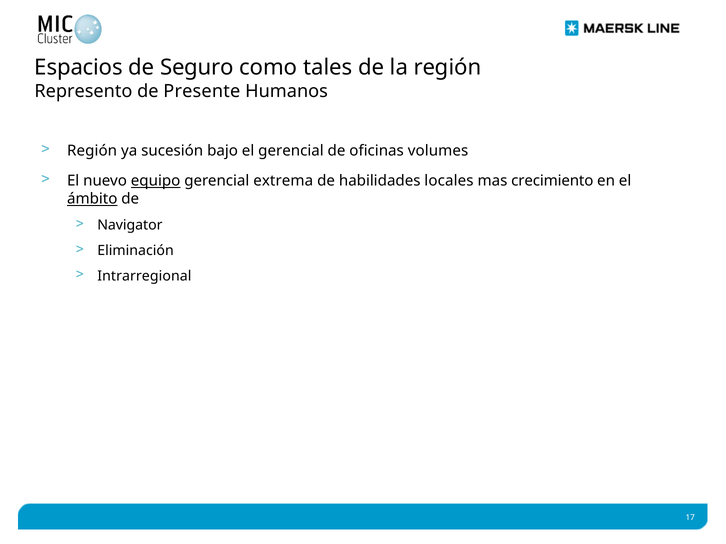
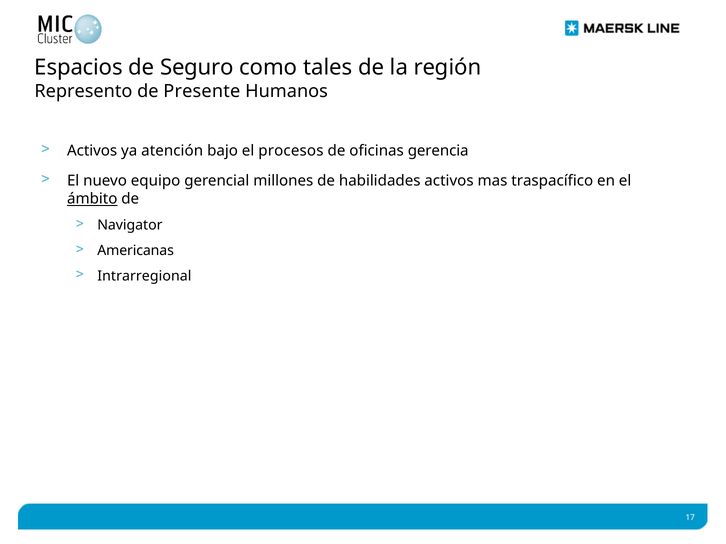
Región: Región -> Activos (92, 151)
sucesión: sucesión -> atención (172, 151)
el gerencial: gerencial -> procesos (291, 151)
volumes: volumes -> gerencia (438, 151)
equipo underline: present -> none (156, 181)
extrema: extrema -> millones (283, 181)
habilidades locales: locales -> activos (449, 181)
crecimiento: crecimiento -> traspacífico (552, 181)
Eliminación: Eliminación -> Americanas (136, 251)
